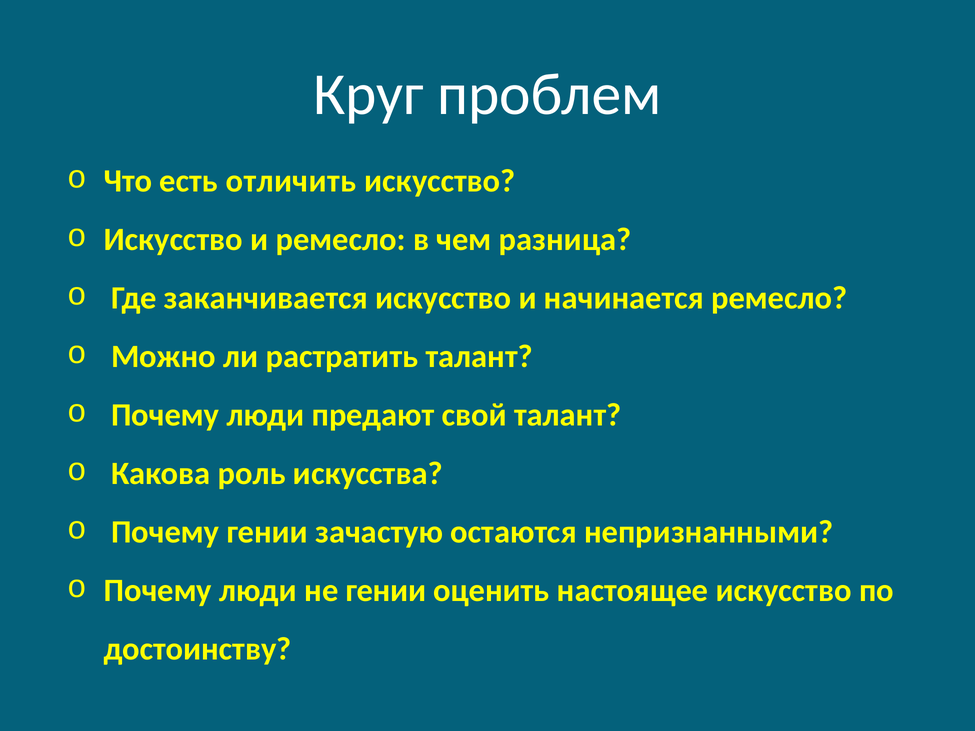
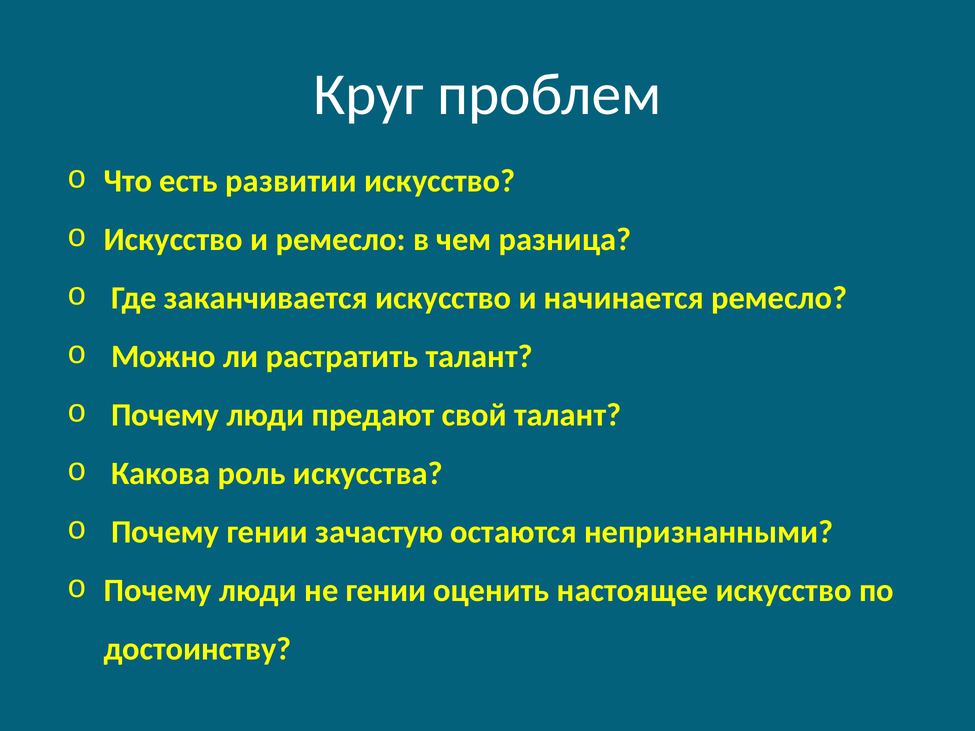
отличить: отличить -> развитии (291, 181)
